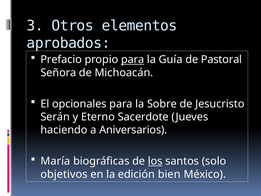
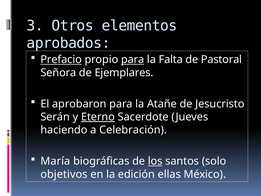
Prefacio underline: none -> present (61, 59)
Guía: Guía -> Falta (171, 59)
Michoacán: Michoacán -> Ejemplares (124, 73)
opcionales: opcionales -> aprobaron (79, 104)
Sobre: Sobre -> Atañe (162, 104)
Eterno underline: none -> present (98, 117)
Aniversarios: Aniversarios -> Celebración (133, 130)
bien: bien -> ellas (169, 174)
